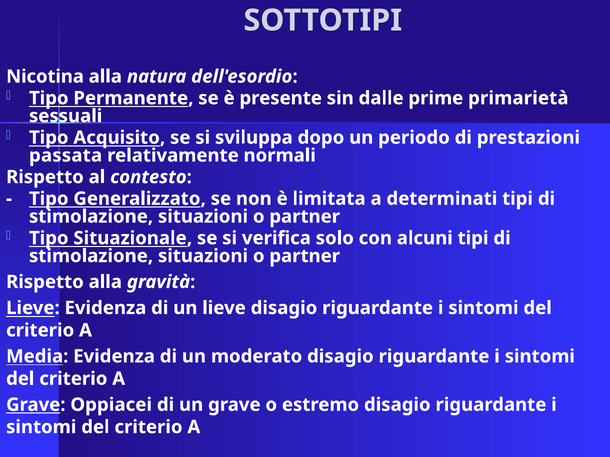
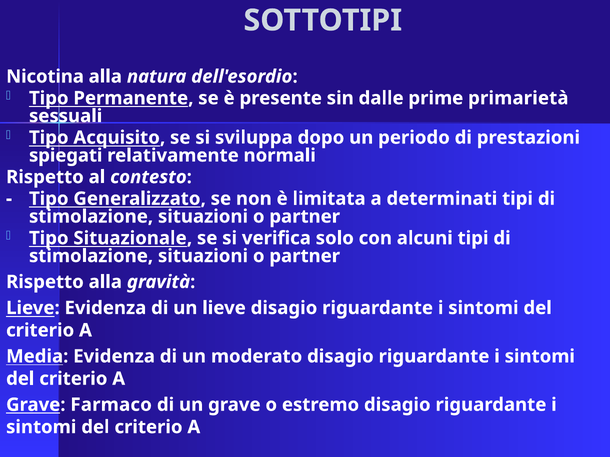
passata: passata -> spiegati (66, 156)
Oppiacei: Oppiacei -> Farmaco (111, 405)
